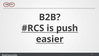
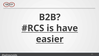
push: push -> have (67, 28)
